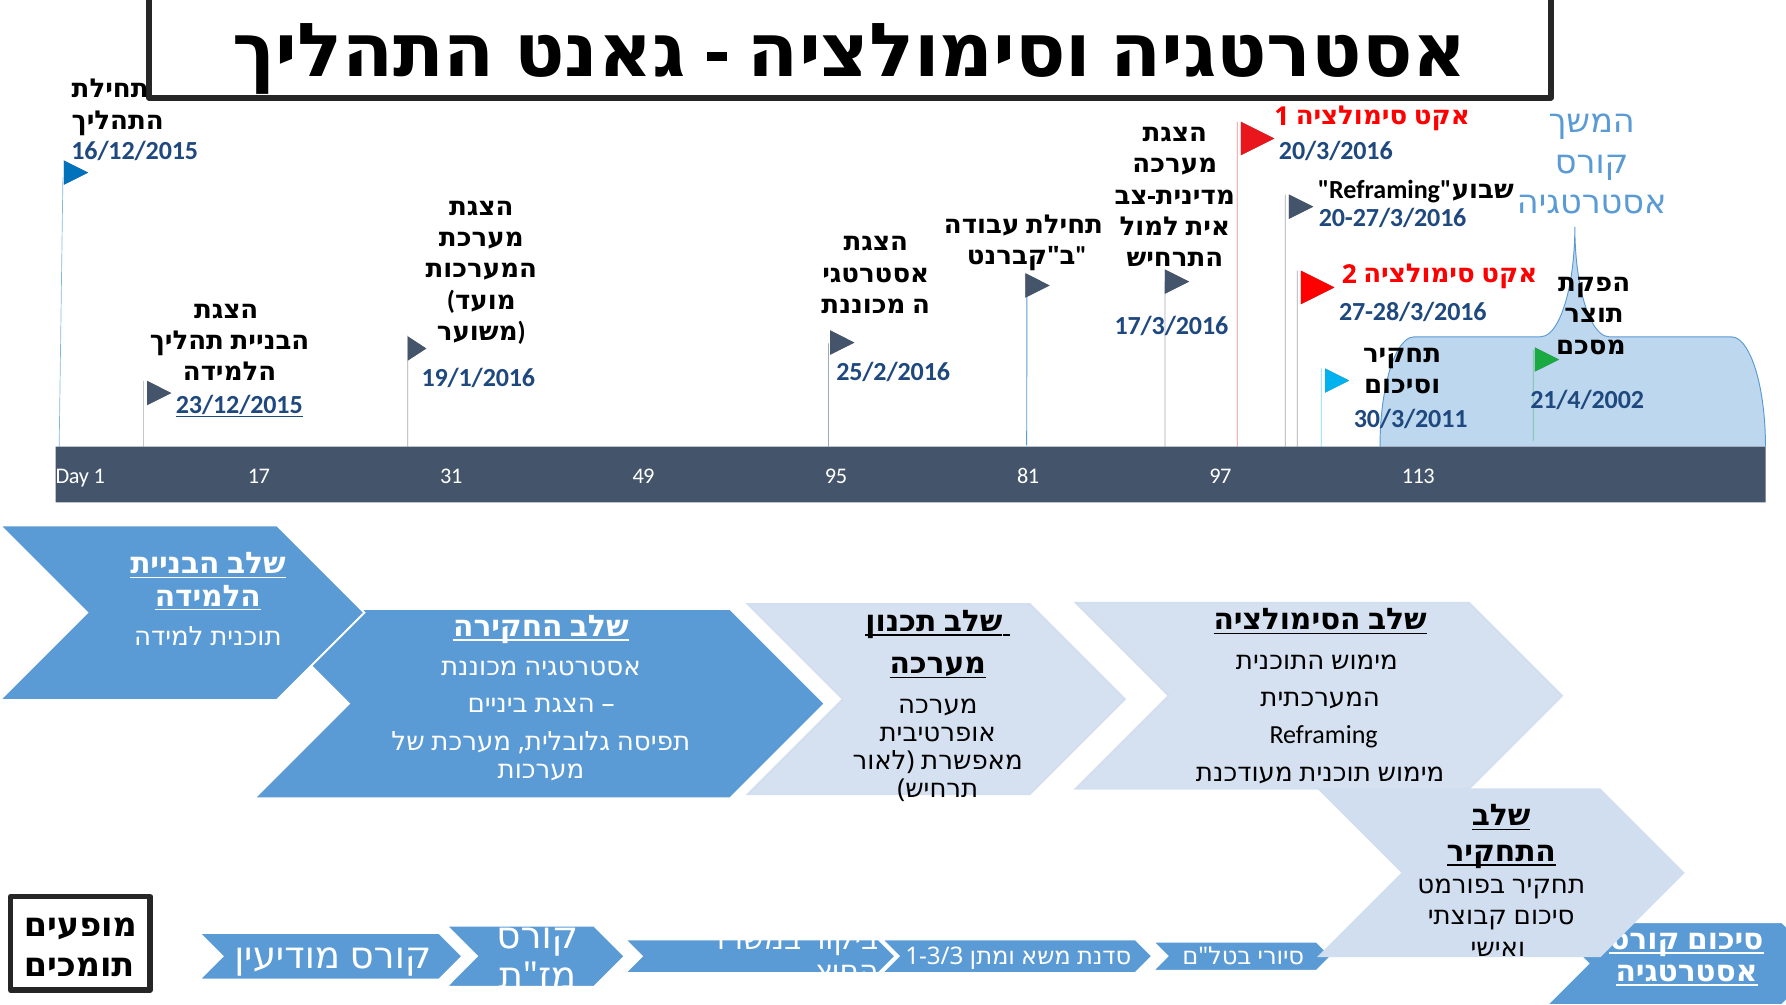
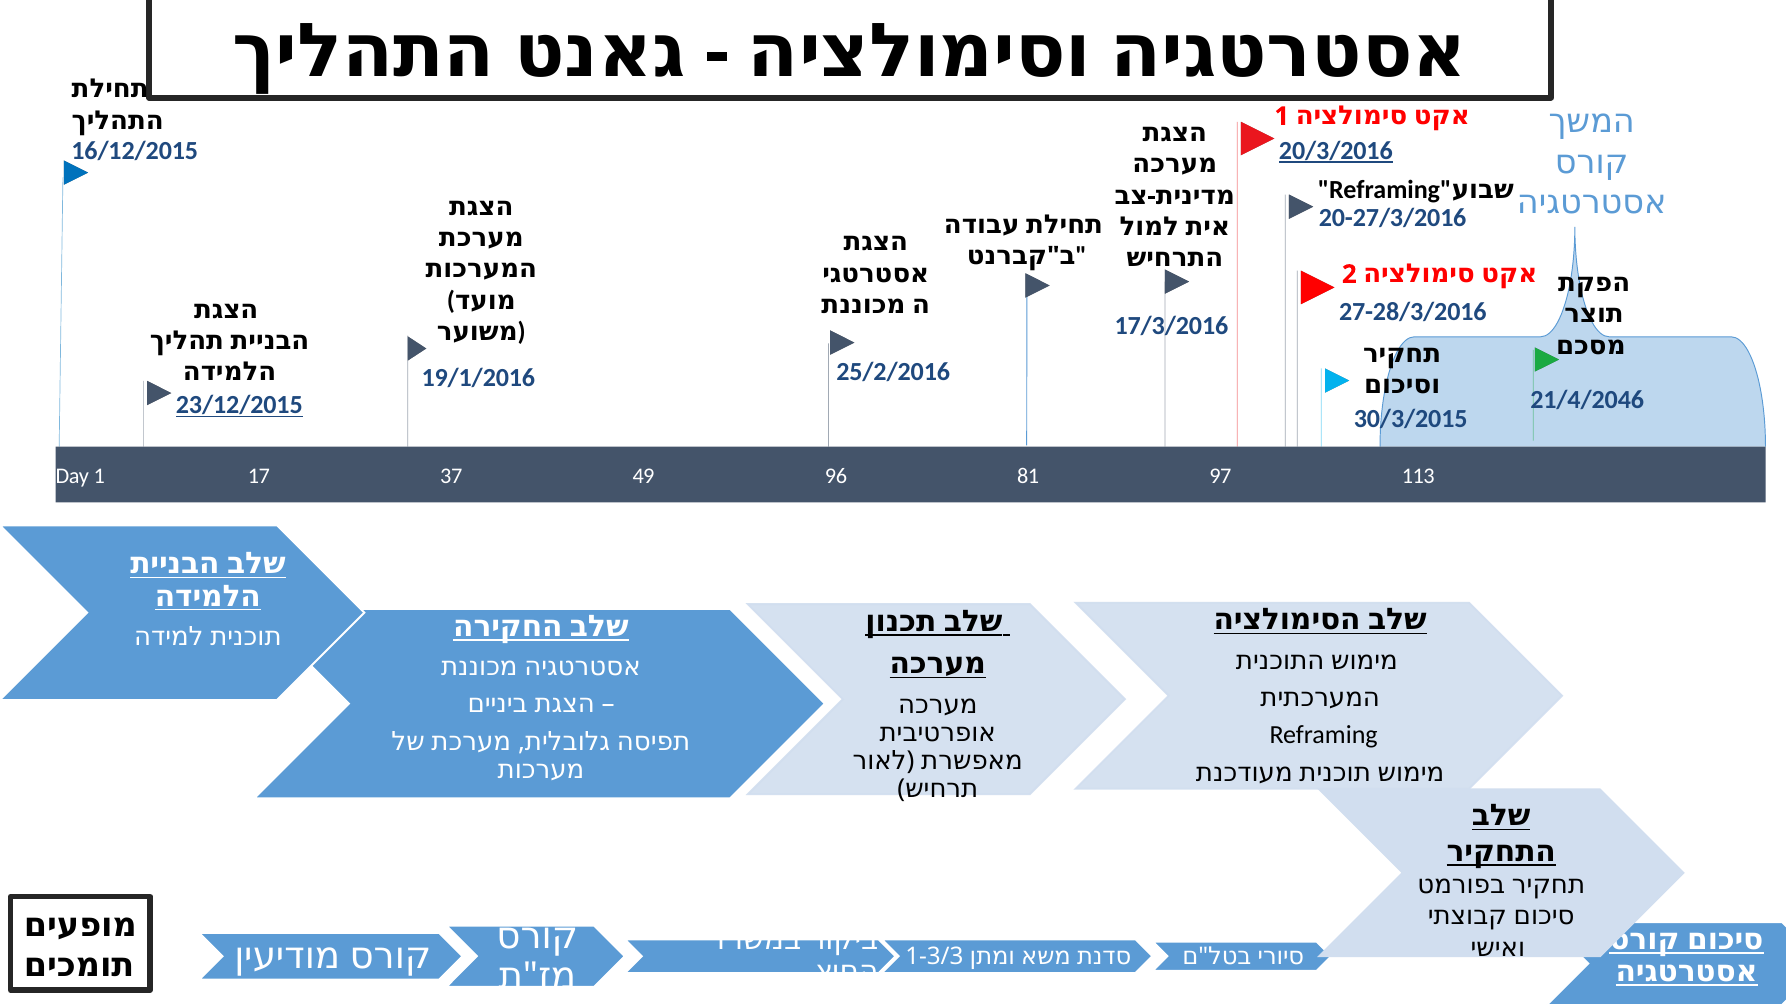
20/3/2016 underline: none -> present (1336, 151)
21/4/2002: 21/4/2002 -> 21/4/2046 (1587, 400)
30/3/2011: 30/3/2011 -> 30/3/2015 (1411, 419)
31: 31 -> 37 (451, 476)
95: 95 -> 96 (836, 476)
